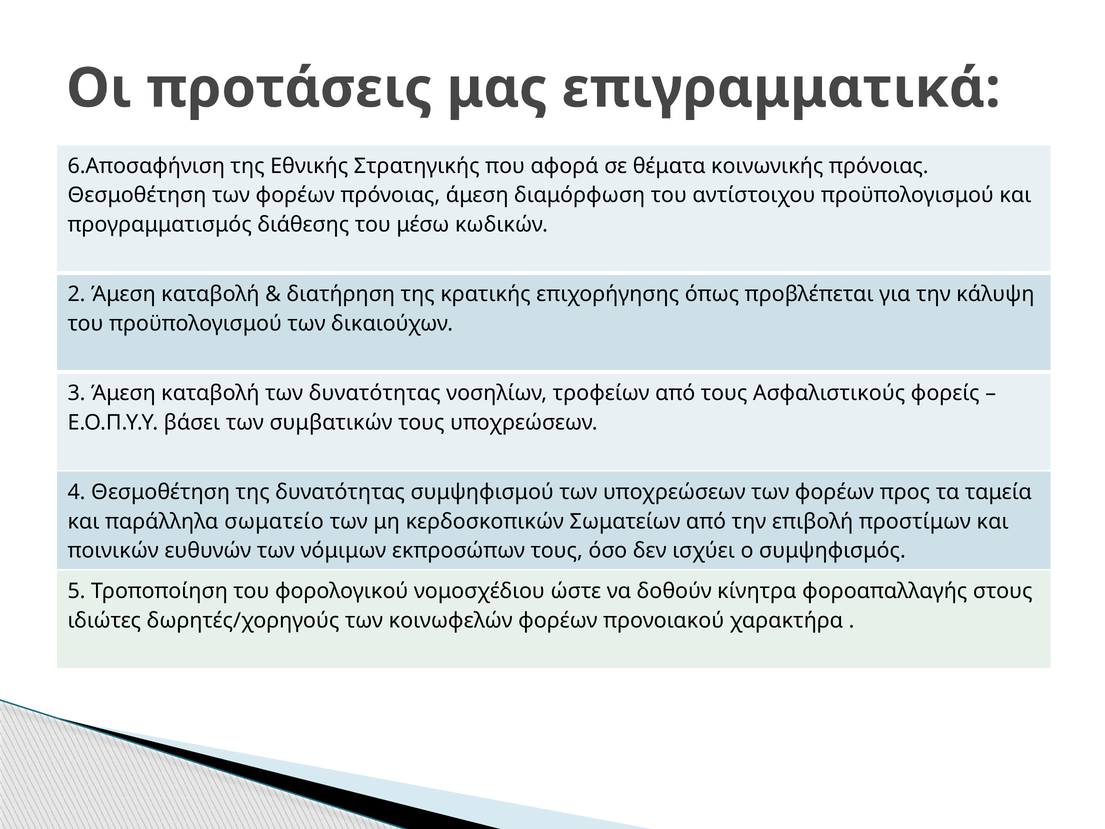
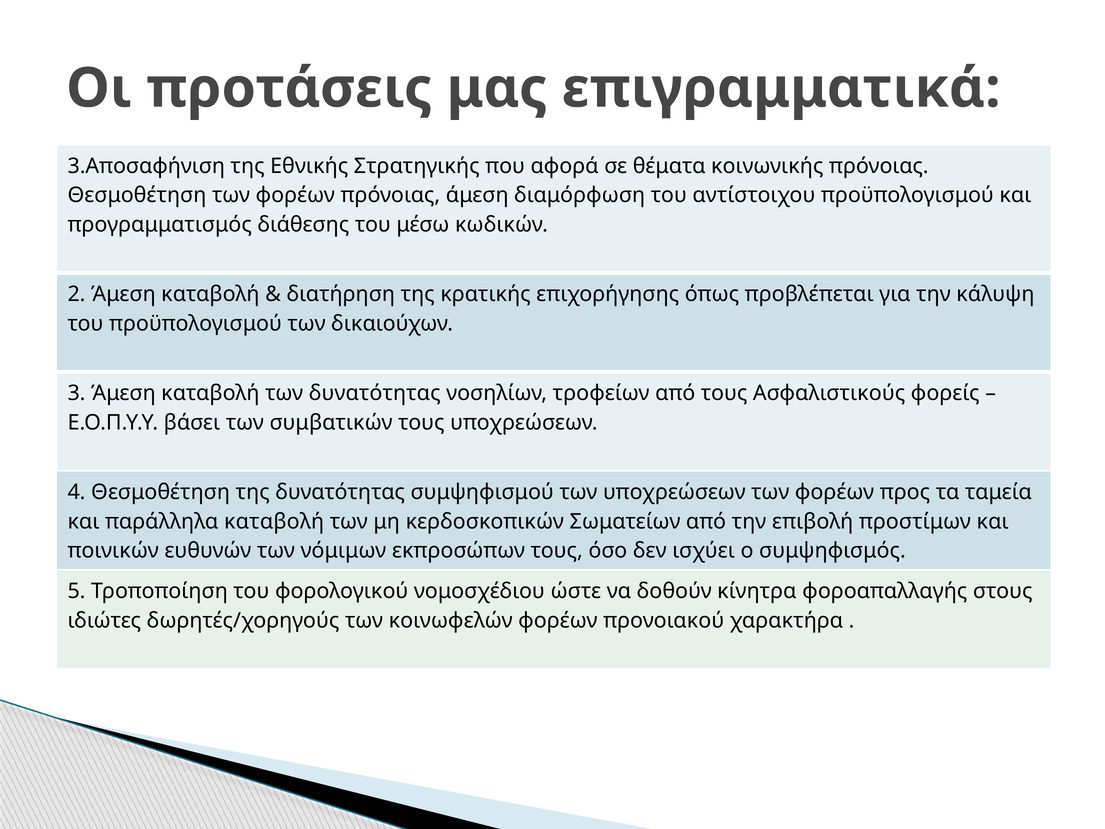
6.Αποσαφήνιση: 6.Αποσαφήνιση -> 3.Αποσαφήνιση (146, 166)
παράλληλα σωματείο: σωματείο -> καταβολή (274, 521)
